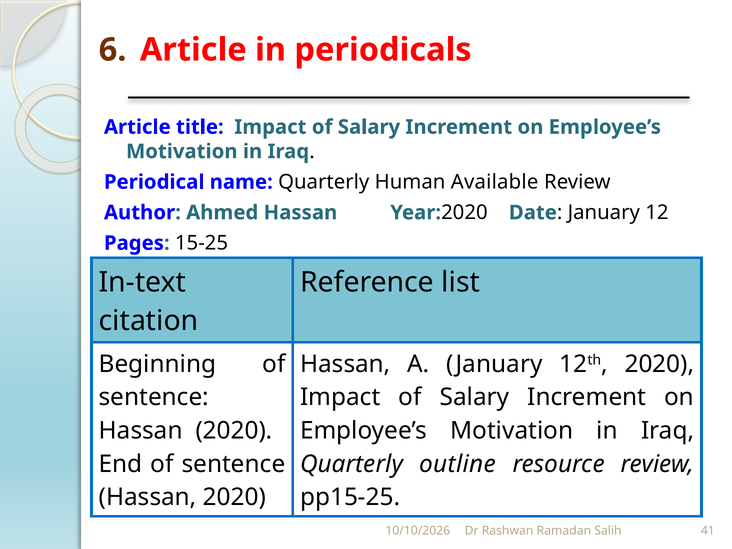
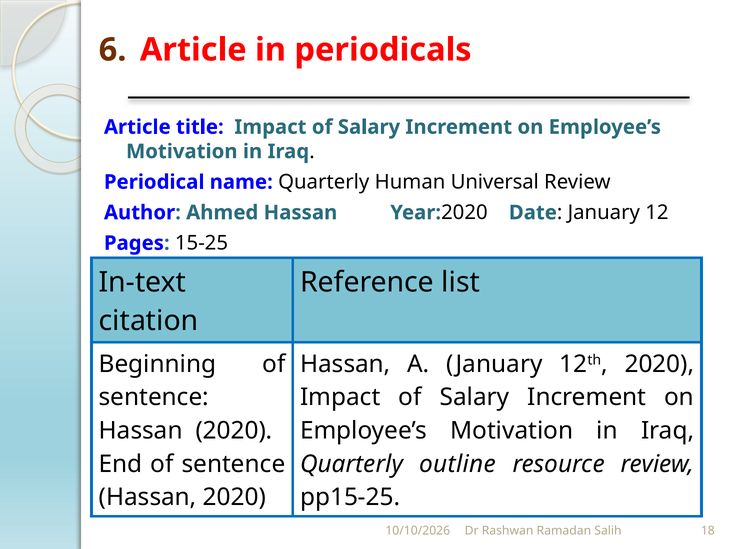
Available: Available -> Universal (495, 182)
41: 41 -> 18 (708, 531)
